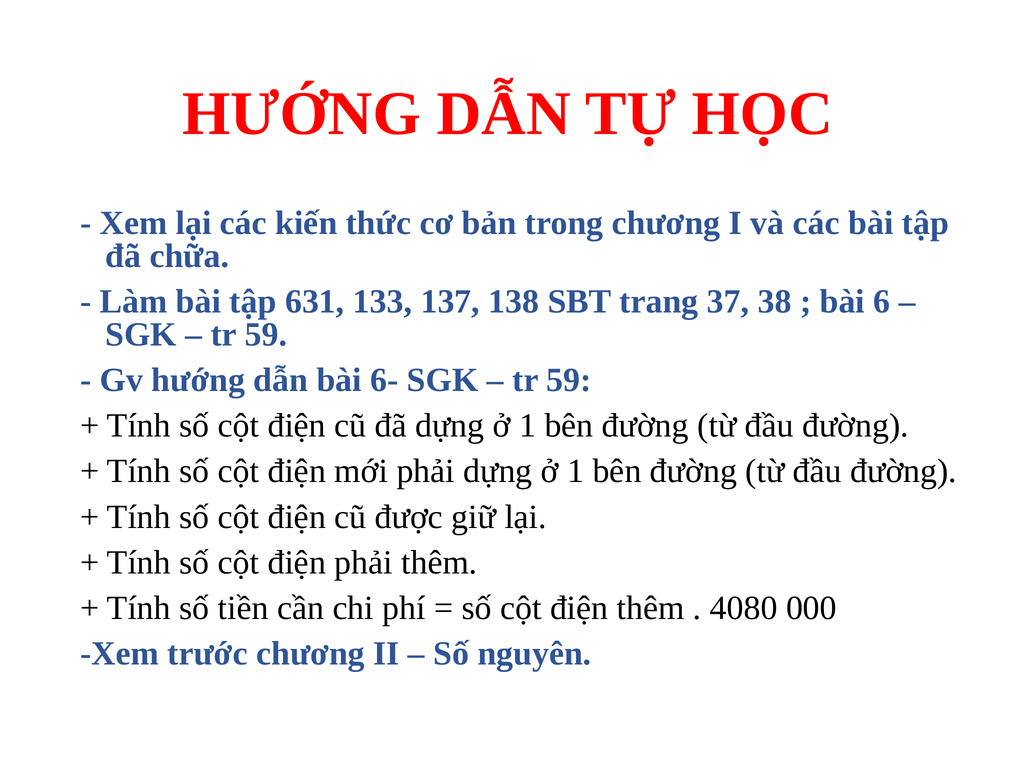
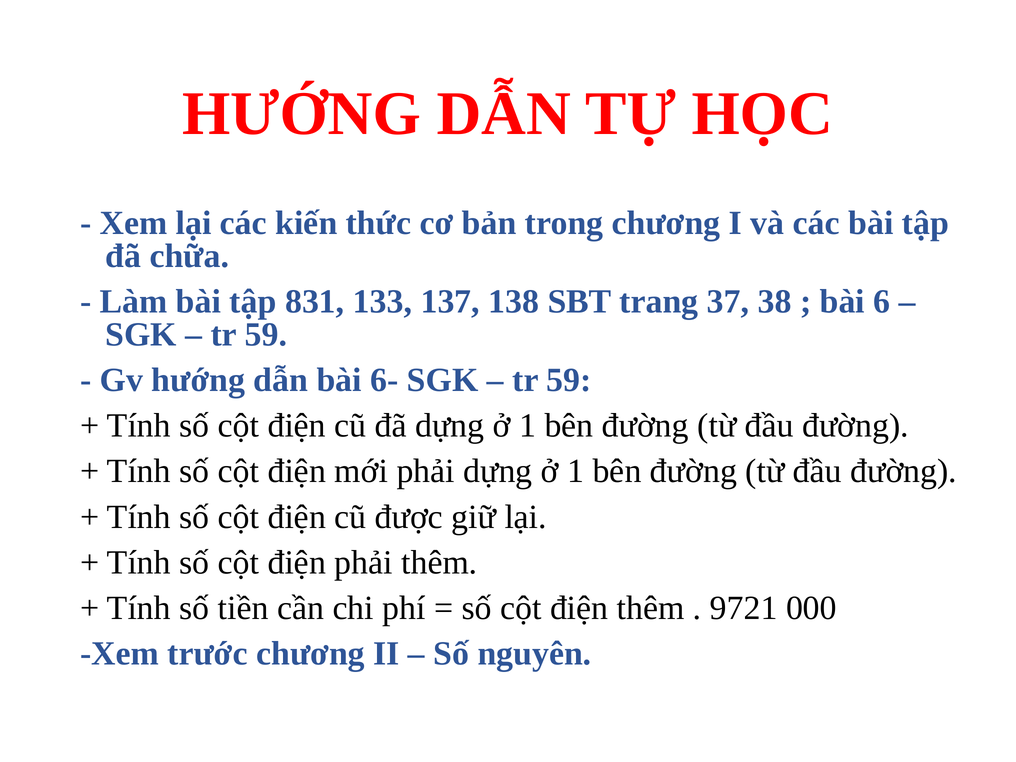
631: 631 -> 831 (315, 302)
4080: 4080 -> 9721 (744, 608)
